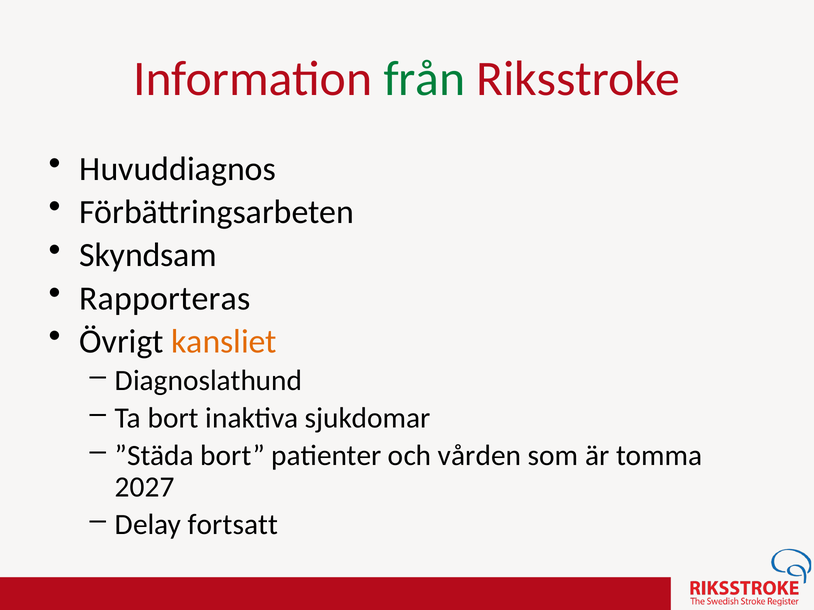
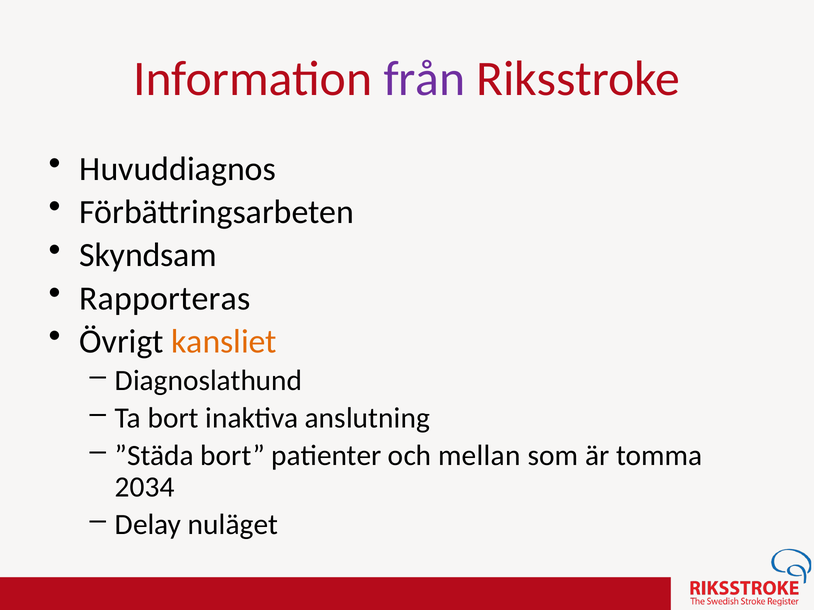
från colour: green -> purple (424, 79)
sjukdomar: sjukdomar -> anslutning (367, 419)
vården: vården -> mellan (479, 456)
2027: 2027 -> 2034 (145, 488)
fortsatt: fortsatt -> nuläget (233, 525)
